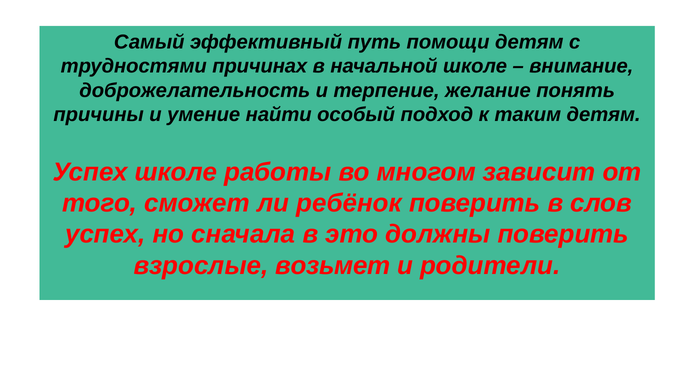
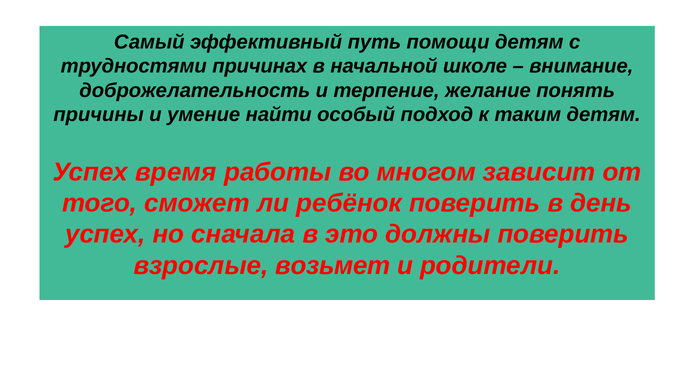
Успех школе: школе -> время (176, 172)
слов: слов -> день (601, 203)
